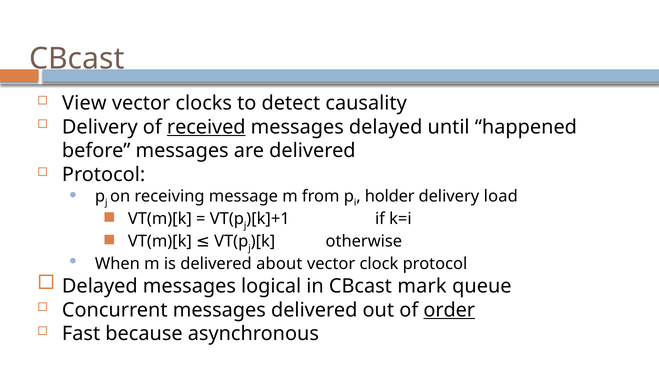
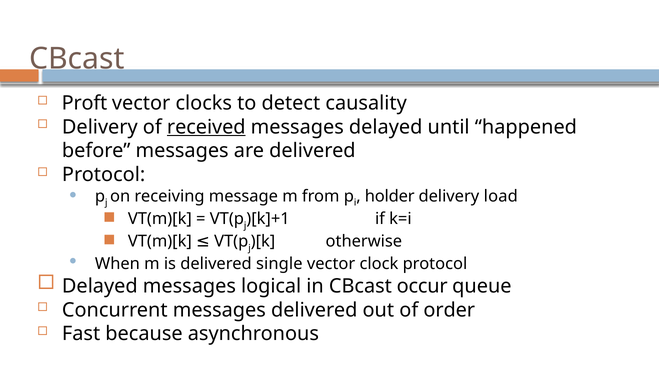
View: View -> Proft (85, 103)
about: about -> single (279, 264)
mark: mark -> occur (422, 286)
order underline: present -> none (449, 310)
